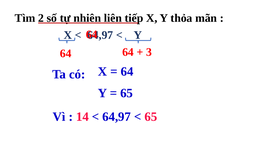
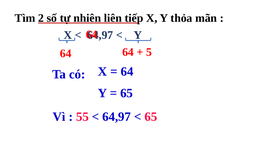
3: 3 -> 5 (149, 52)
14: 14 -> 55 (82, 117)
